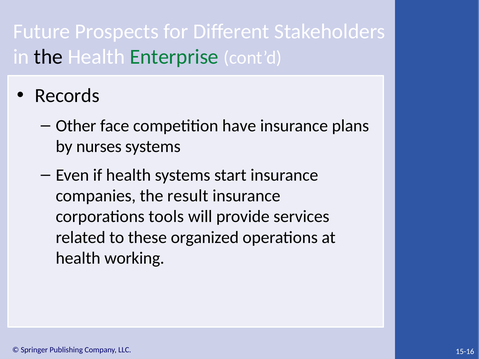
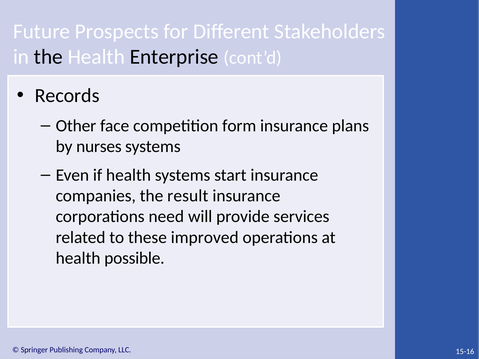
Enterprise colour: green -> black (174, 57)
have: have -> form (239, 126)
tools: tools -> need (166, 217)
organized: organized -> improved (205, 237)
working: working -> possible (134, 258)
